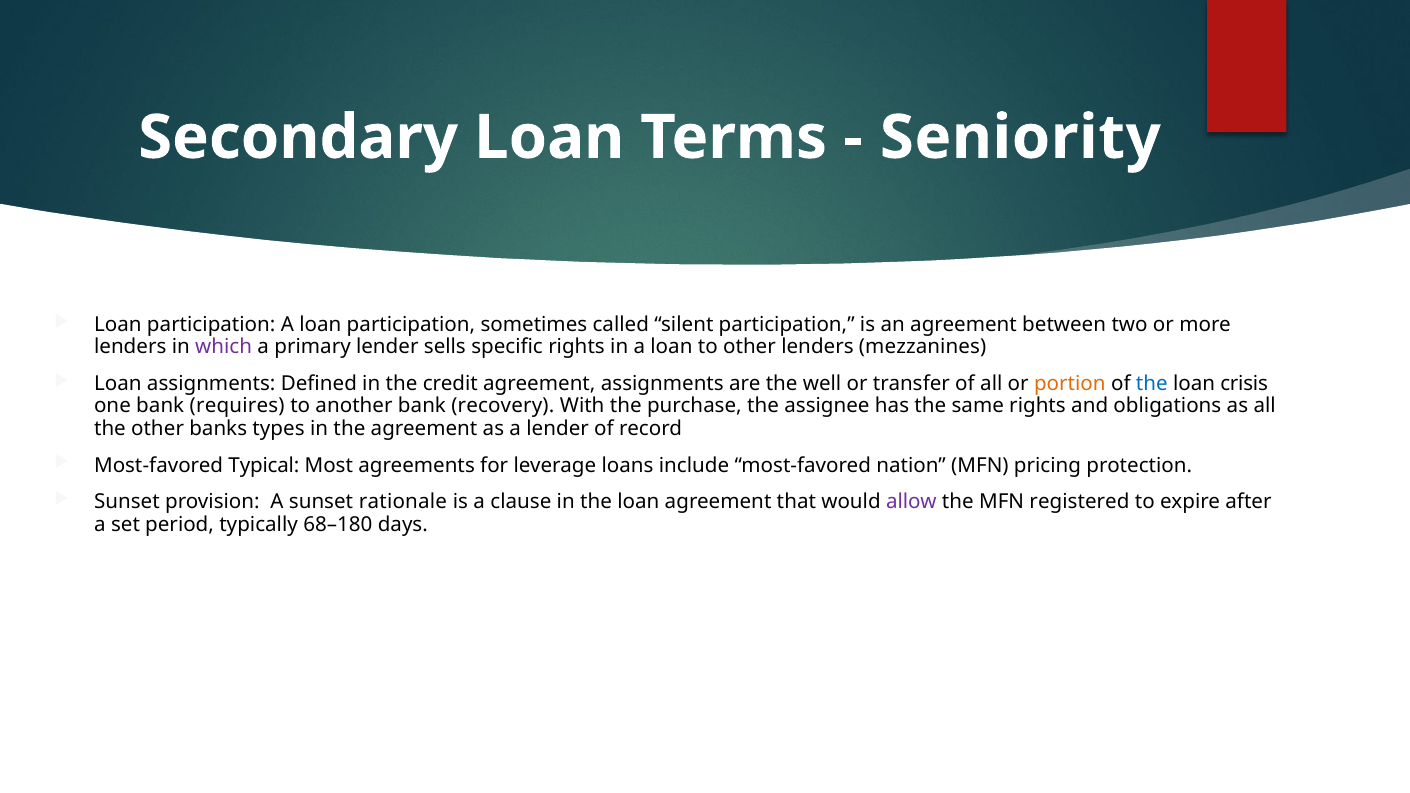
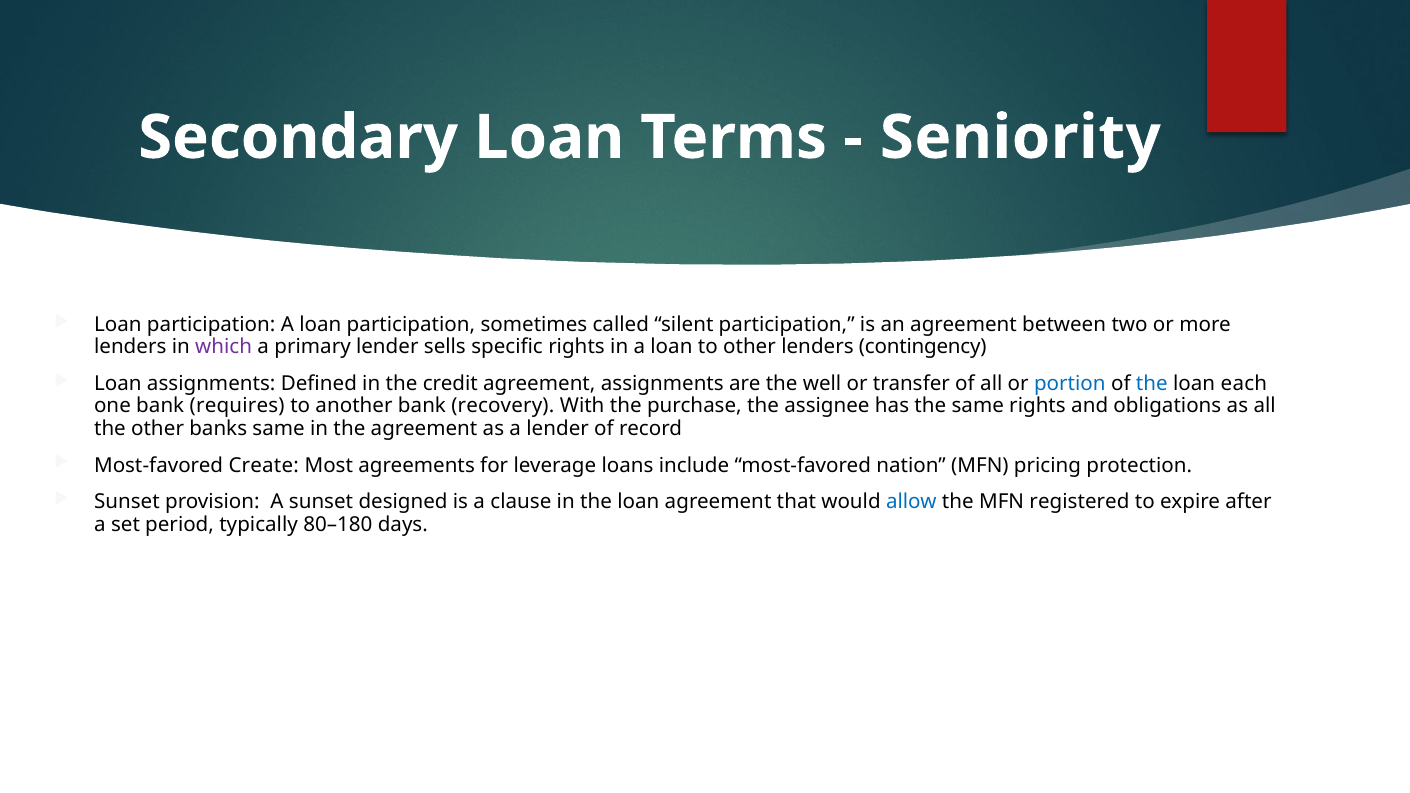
mezzanines: mezzanines -> contingency (923, 347)
portion colour: orange -> blue (1070, 384)
crisis: crisis -> each (1244, 384)
banks types: types -> same (279, 428)
Typical: Typical -> Create (264, 465)
rationale: rationale -> designed (403, 502)
allow colour: purple -> blue (911, 502)
68–180: 68–180 -> 80–180 (338, 525)
